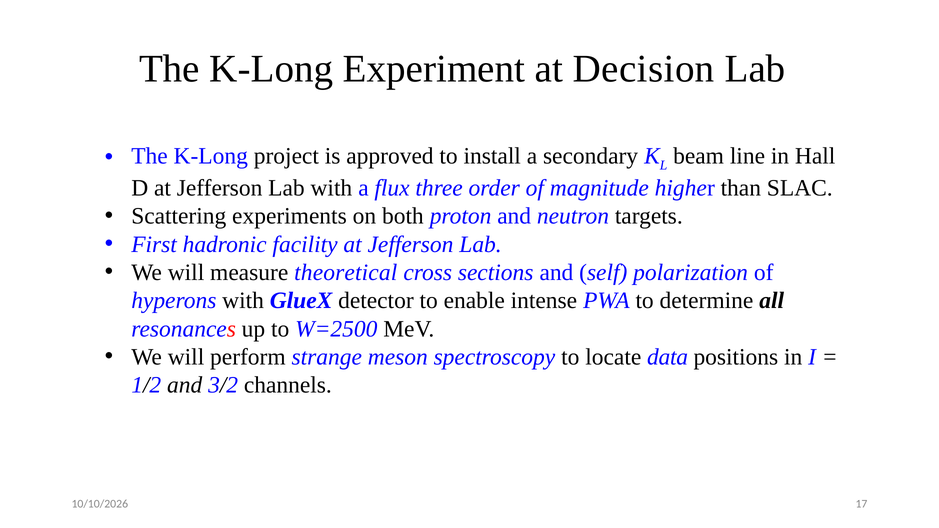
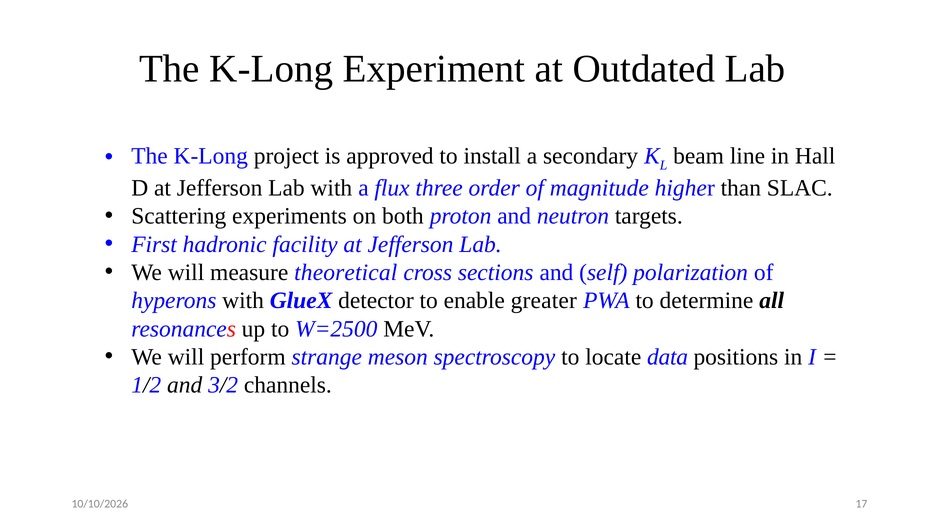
Decision: Decision -> Outdated (644, 69)
intense: intense -> greater (544, 301)
